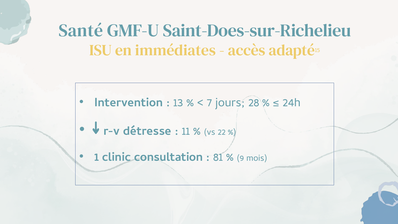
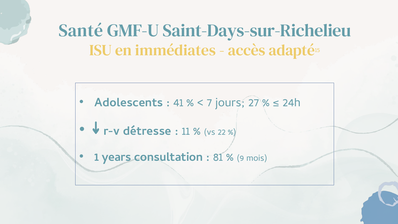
Saint-Does-sur-Richelieu: Saint-Does-sur-Richelieu -> Saint-Days-sur-Richelieu (257, 31)
Intervention: Intervention -> Adolescents (129, 102)
13: 13 -> 41 (178, 102)
28: 28 -> 27 (254, 102)
clinic: clinic -> years (117, 157)
